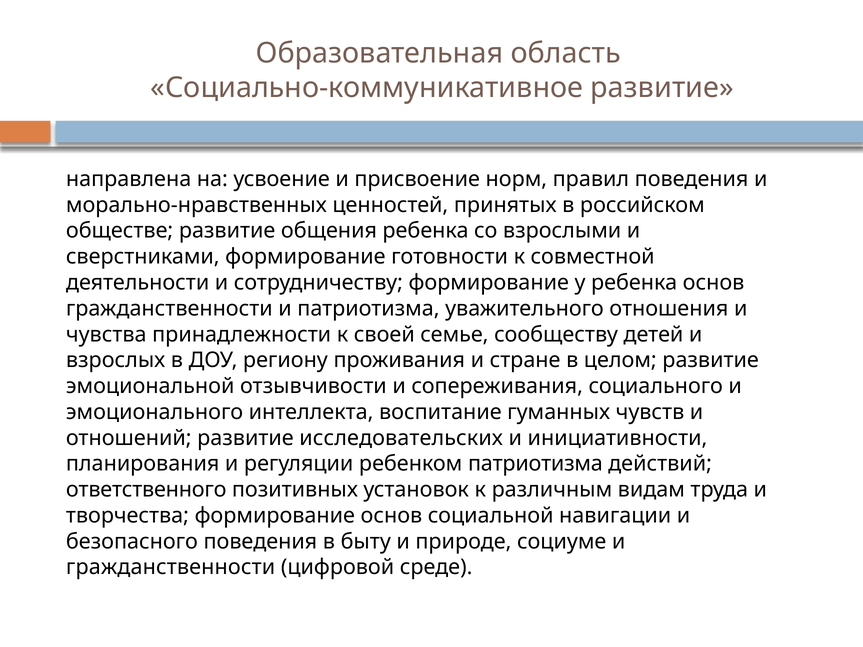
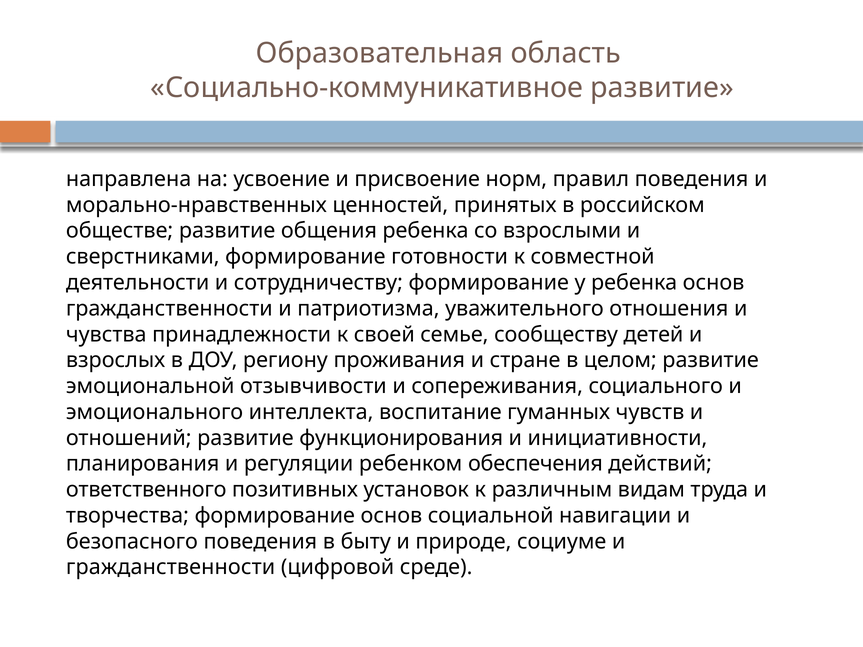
исследовательских: исследовательских -> функционирования (401, 438)
ребенком патриотизма: патриотизма -> обеспечения (535, 464)
